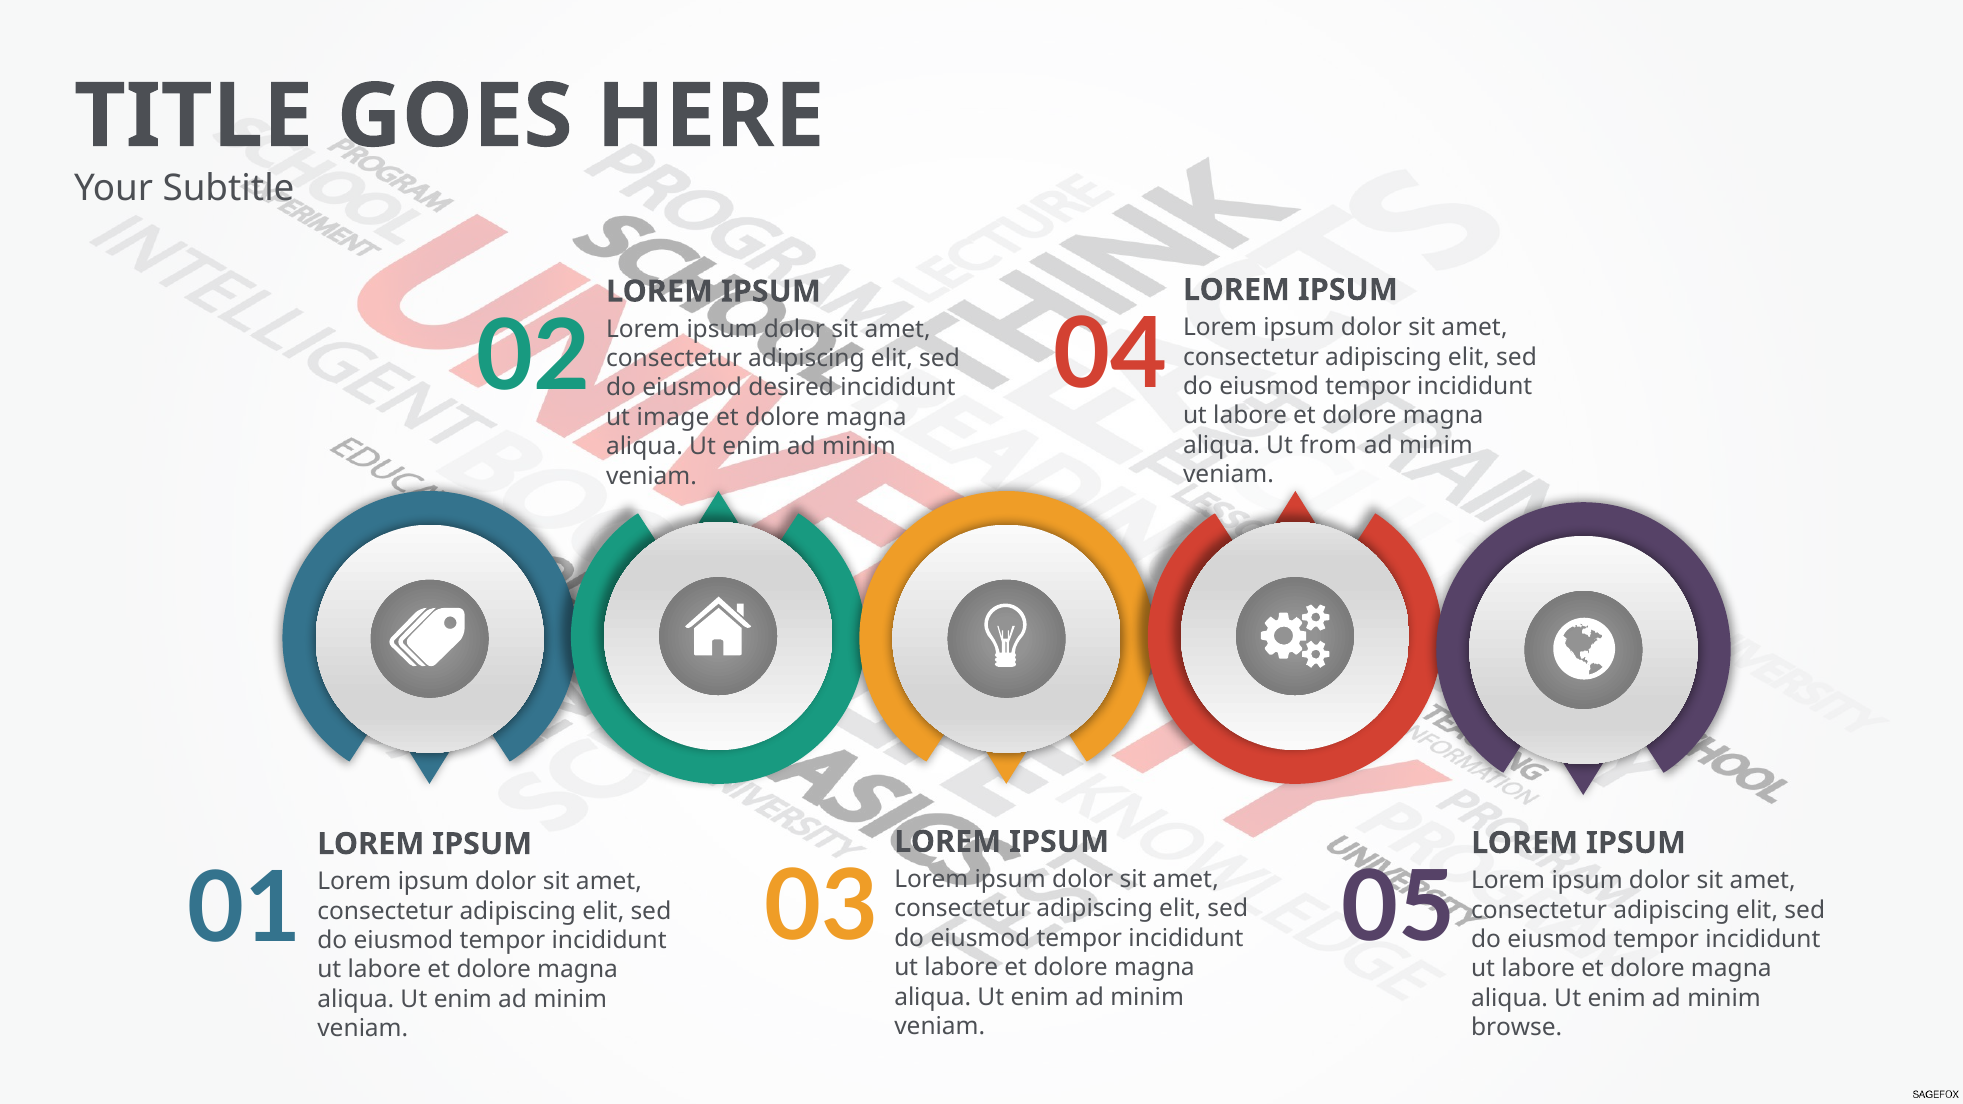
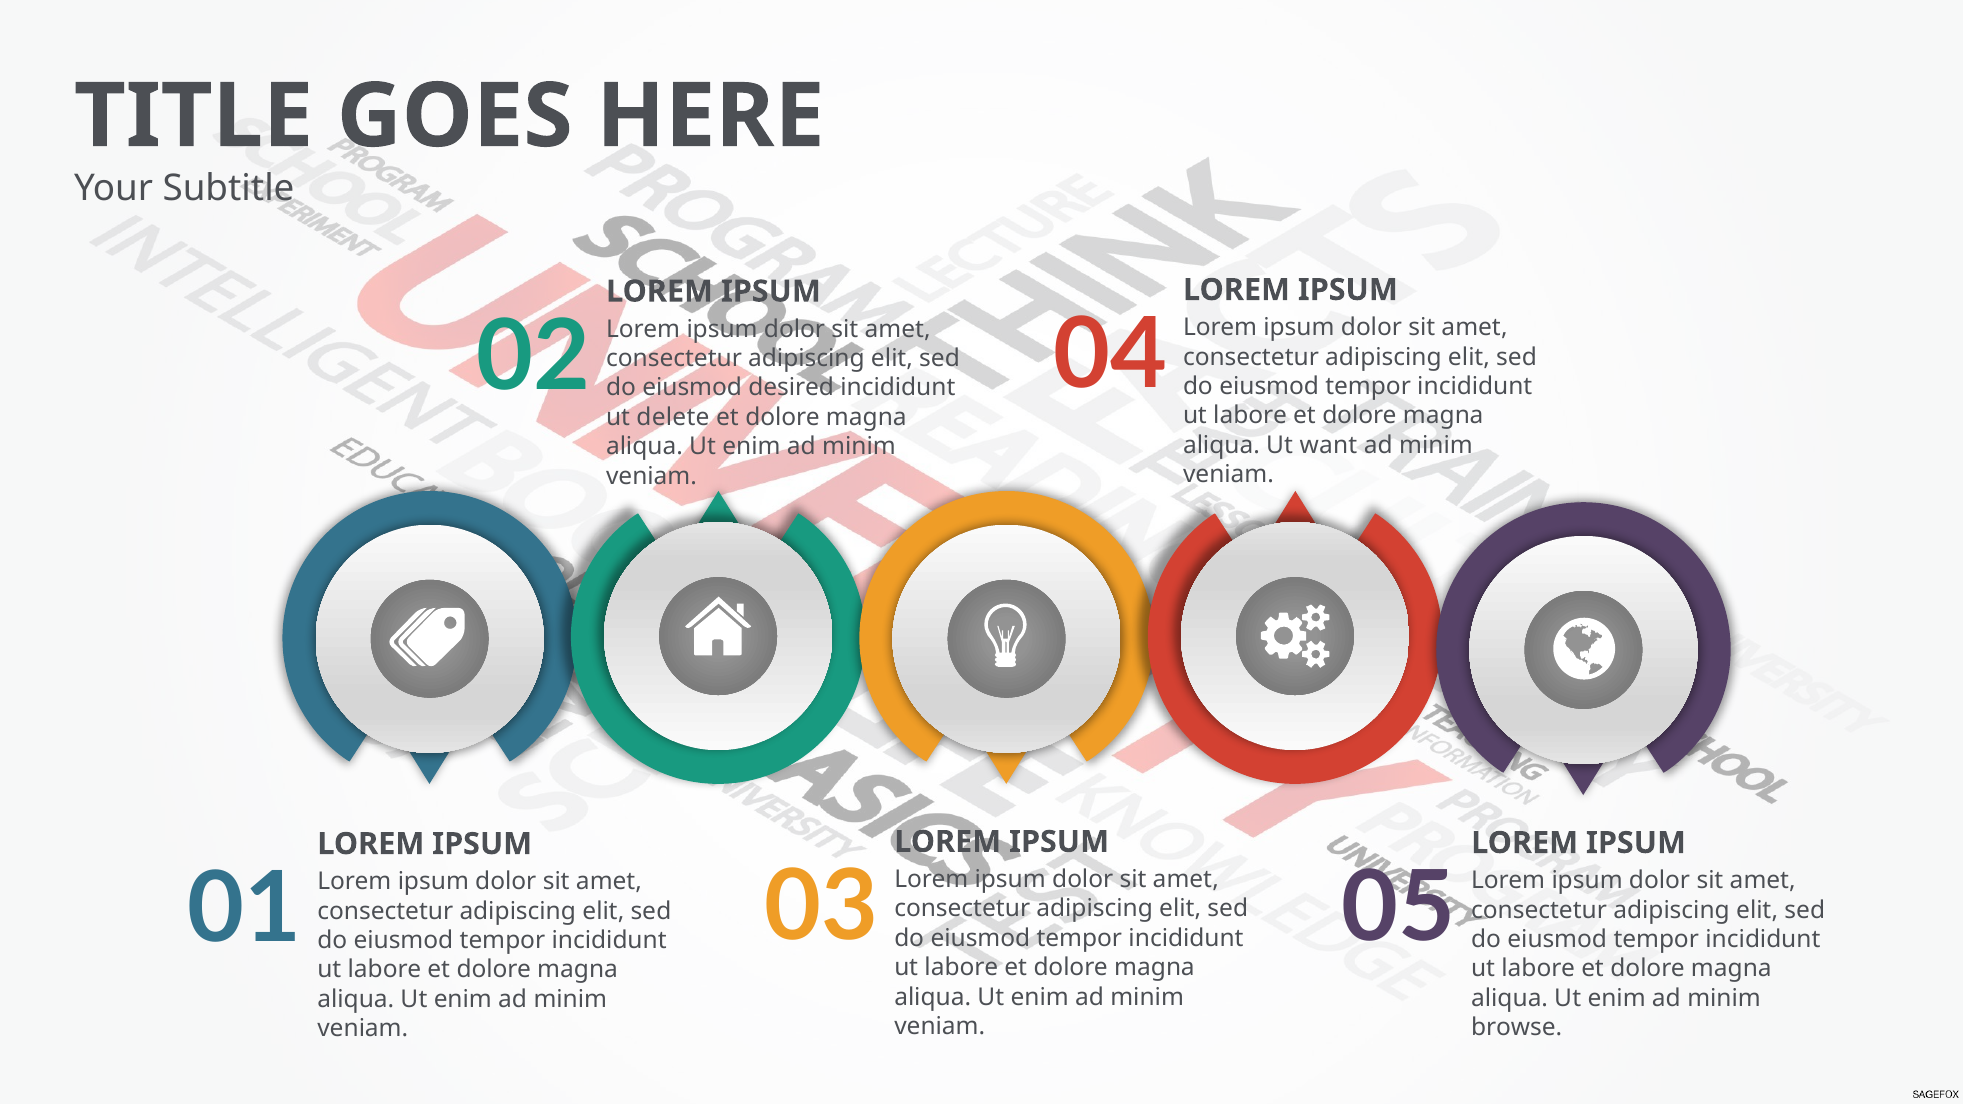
image: image -> delete (673, 417)
from: from -> want (1328, 445)
